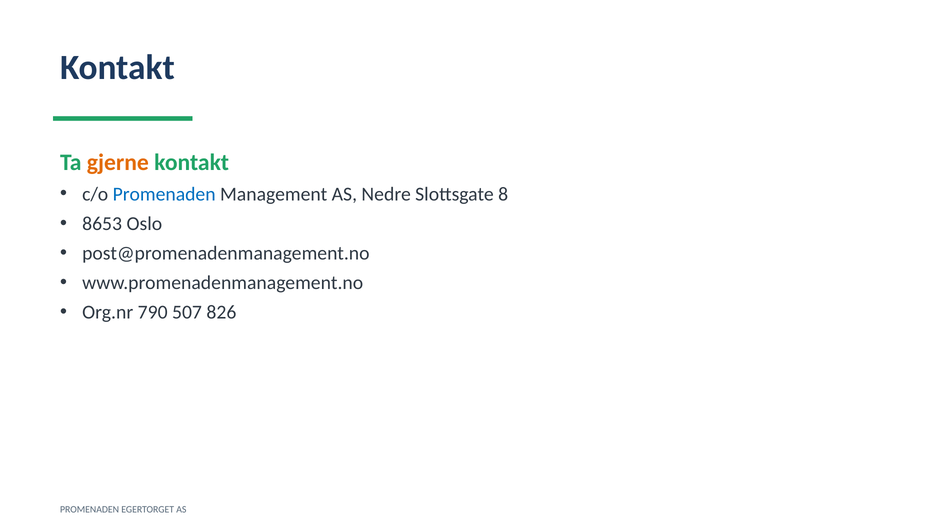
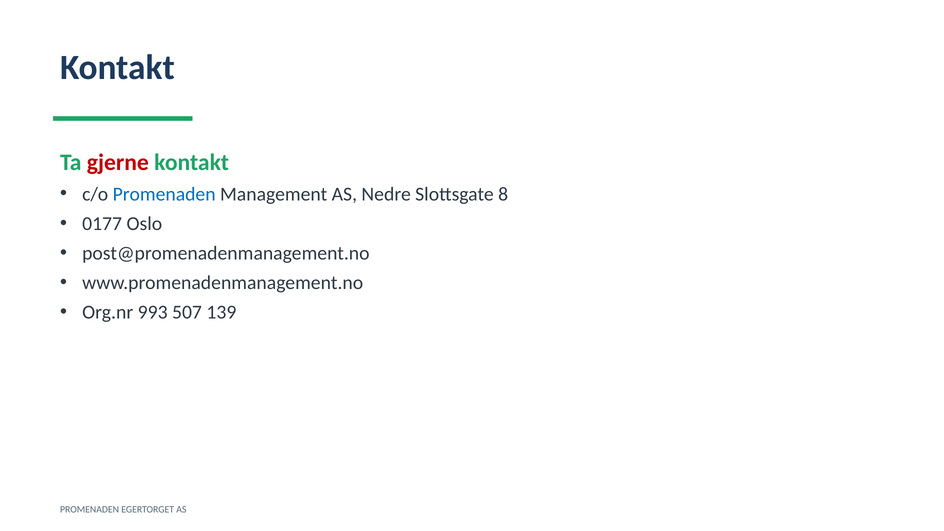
gjerne colour: orange -> red (118, 163)
8653: 8653 -> 0177 (102, 224)
790: 790 -> 993 (153, 312)
826: 826 -> 139 (221, 312)
